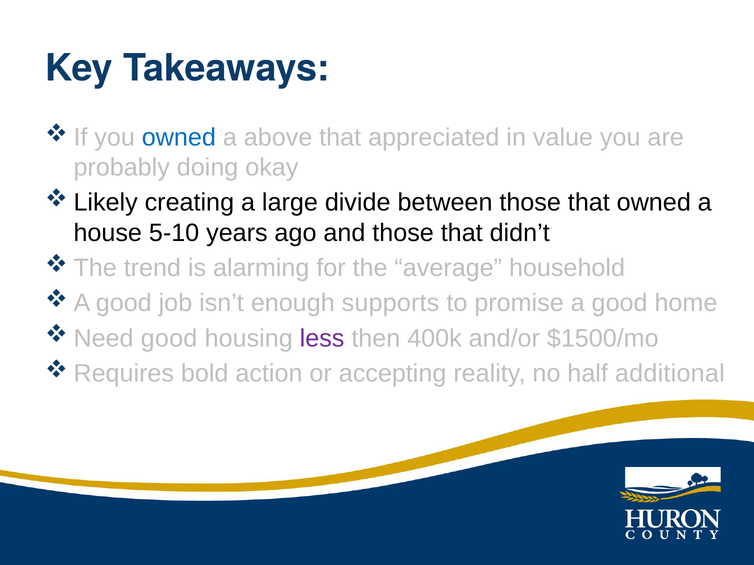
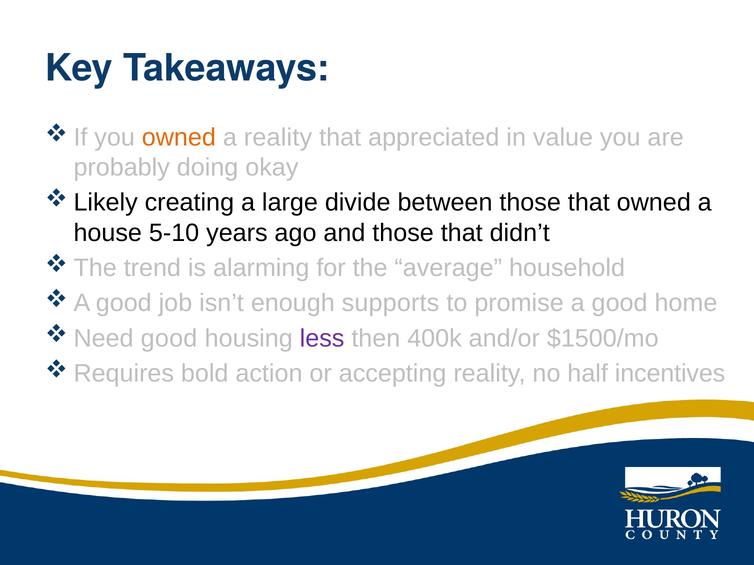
owned colour: blue -> orange (179, 138)
a above: above -> reality (278, 138)
additional: additional -> incentives (670, 374)
